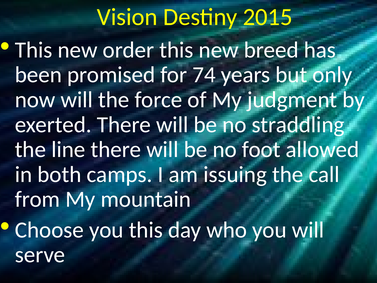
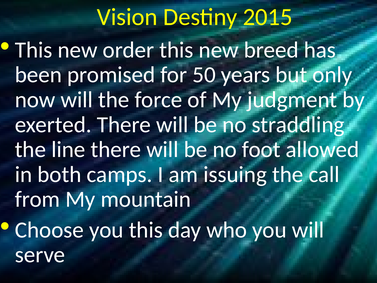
74: 74 -> 50 (204, 75)
